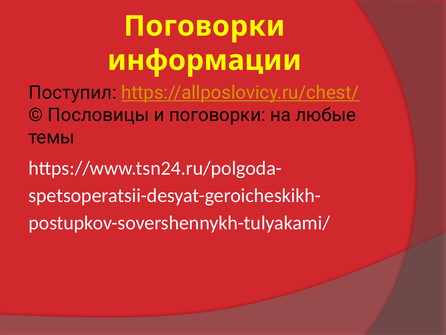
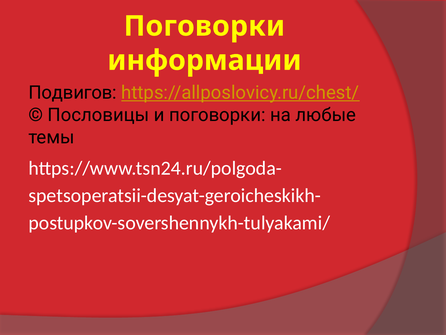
Поступил: Поступил -> Подвигов (73, 93)
